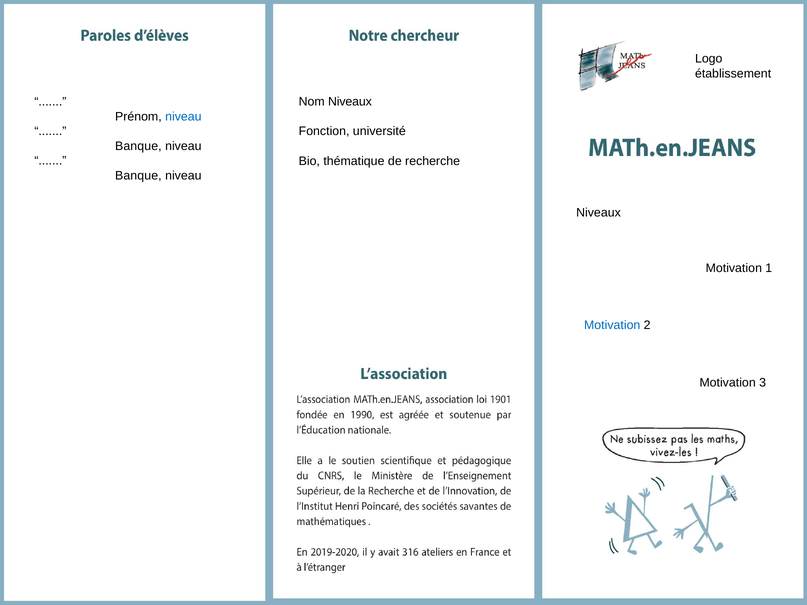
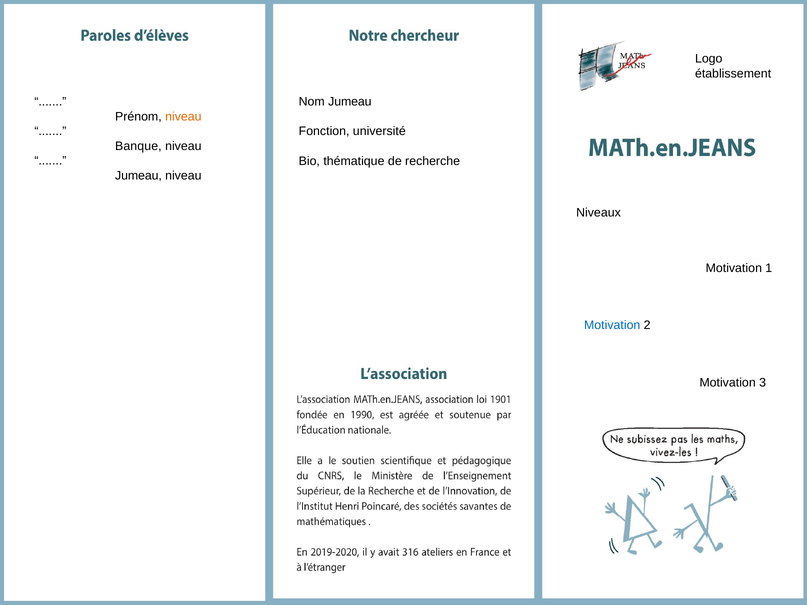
Nom Niveaux: Niveaux -> Jumeau (350, 102)
niveau colour: blue -> orange (183, 117)
Banque: Banque -> Jumeau (138, 176)
